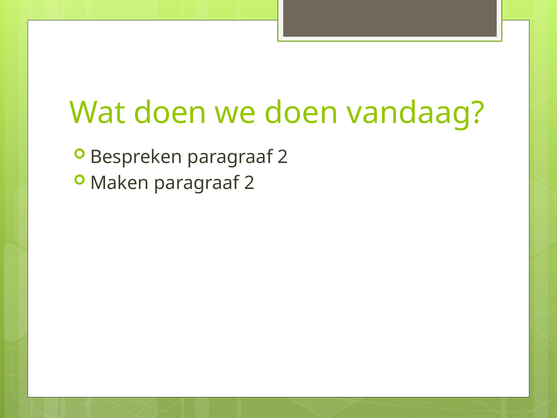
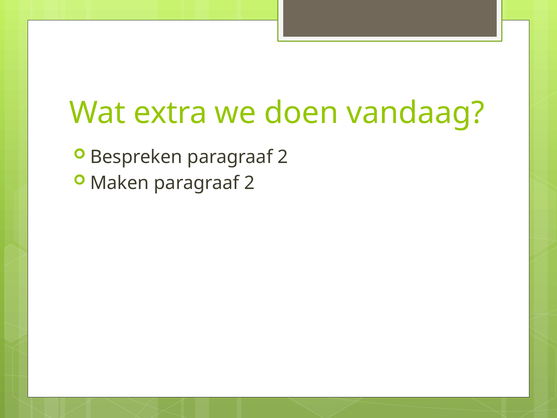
Wat doen: doen -> extra (170, 113)
